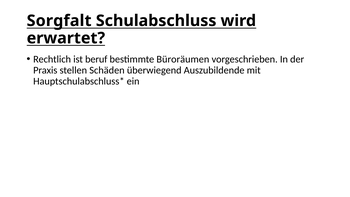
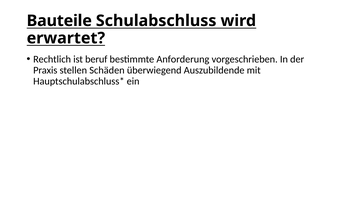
Sorgfalt: Sorgfalt -> Bauteile (59, 21)
Büroräumen: Büroräumen -> Anforderung (183, 59)
